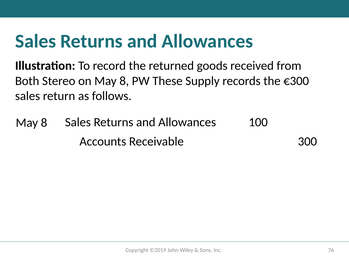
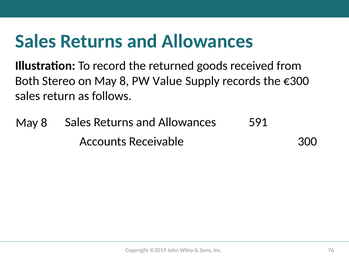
These: These -> Value (167, 81)
100: 100 -> 591 (258, 122)
